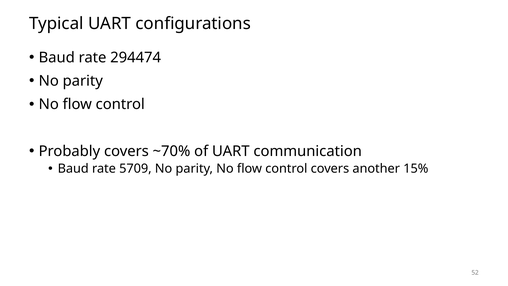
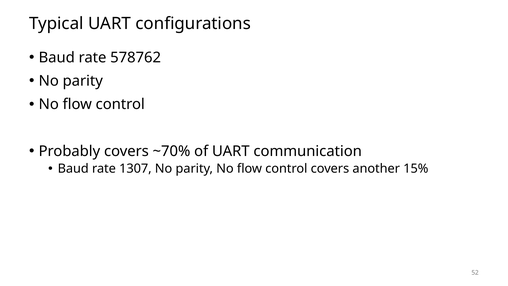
294474: 294474 -> 578762 (136, 57)
5709: 5709 -> 1307 (135, 169)
